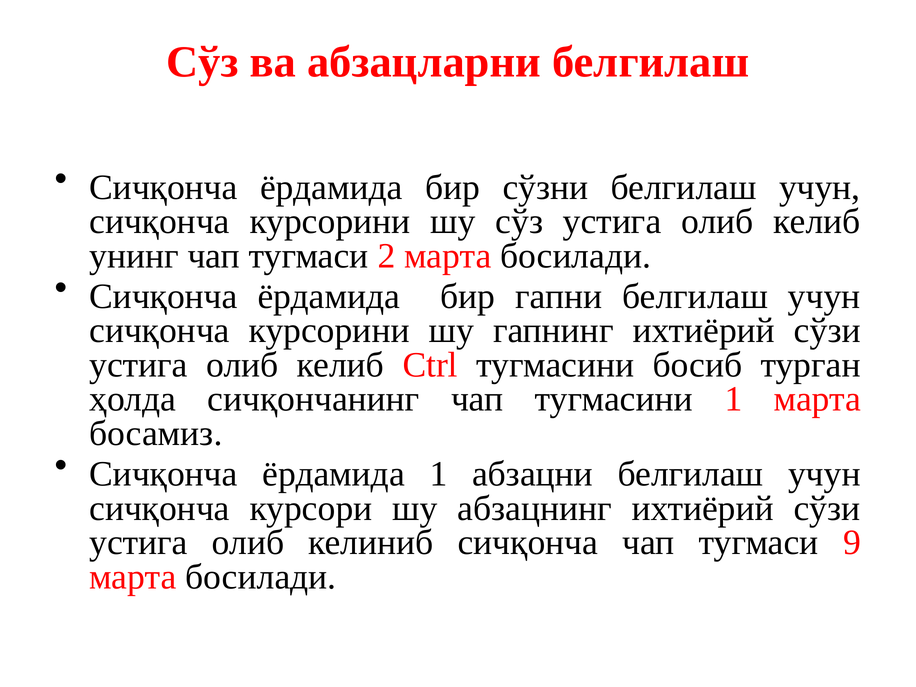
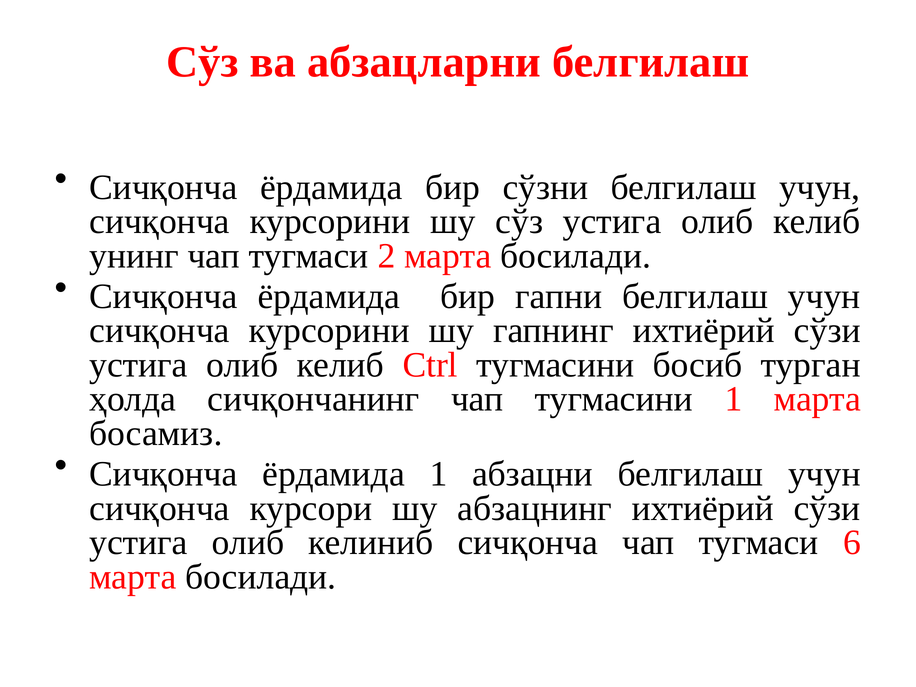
9: 9 -> 6 (852, 543)
